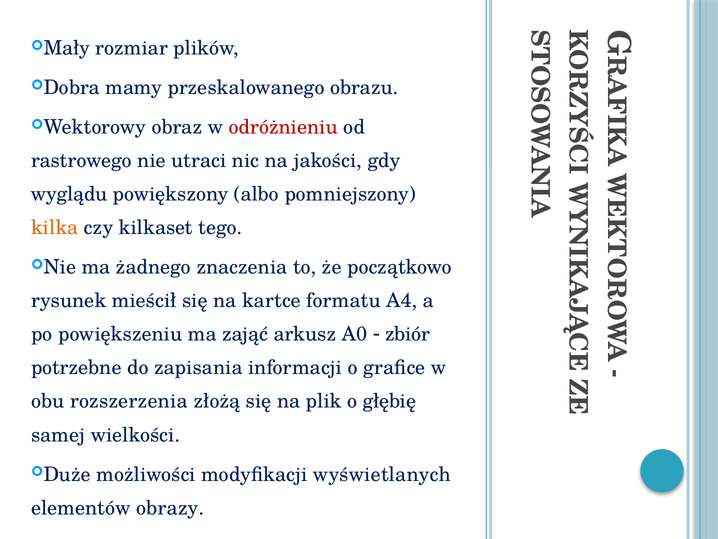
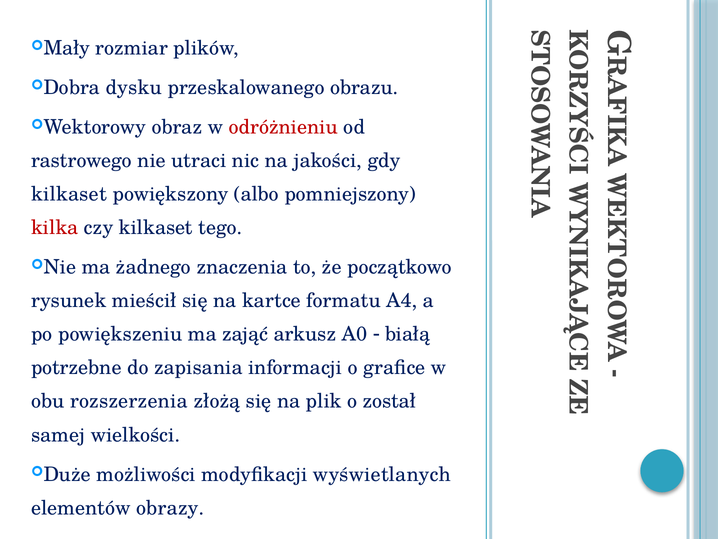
mamy: mamy -> dysku (134, 88)
wyglądu: wyglądu -> kilkaset (69, 194)
kilka colour: orange -> red (55, 228)
zbiór: zbiór -> białą (408, 334)
głębię: głębię -> został (389, 401)
